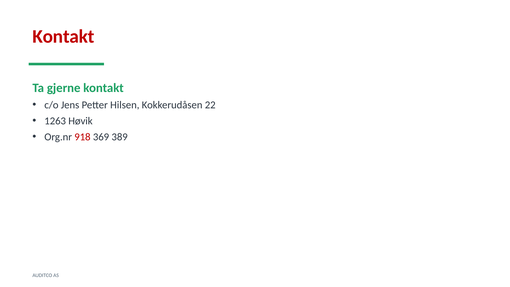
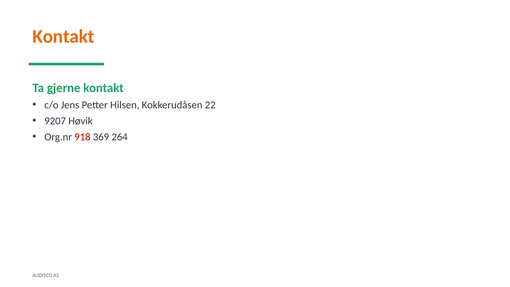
Kontakt colour: red -> orange (64, 36)
1263: 1263 -> 9207 (55, 121)
389: 389 -> 264 (120, 137)
